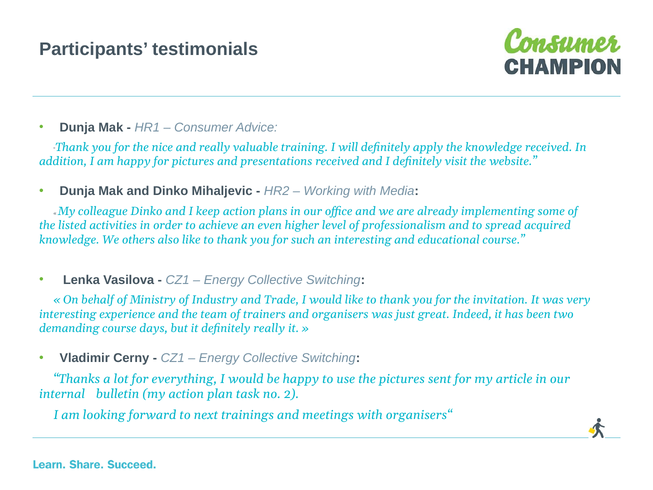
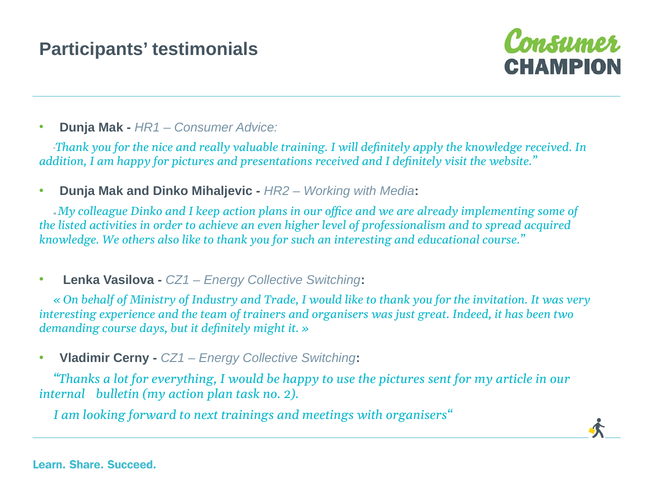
definitely really: really -> might (269, 328)
